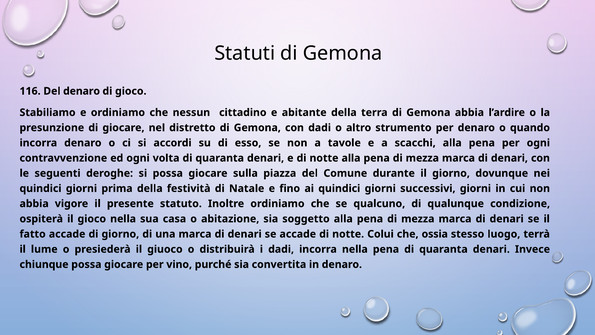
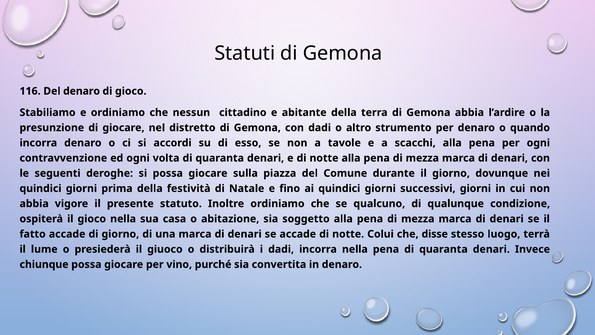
ossia: ossia -> disse (435, 234)
